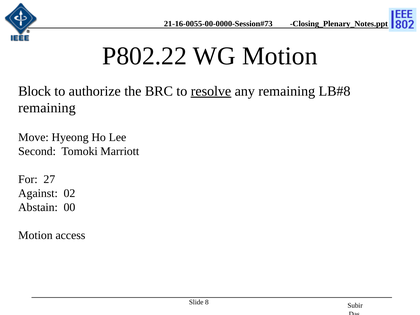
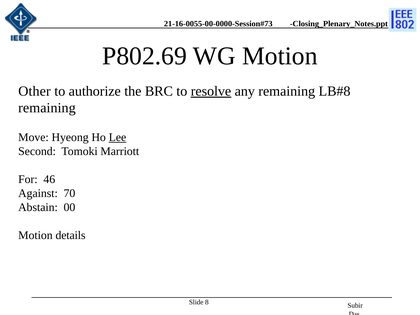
P802.22: P802.22 -> P802.69 (145, 56)
Block: Block -> Other (34, 91)
Lee underline: none -> present (117, 137)
27: 27 -> 46 (49, 179)
02: 02 -> 70 (69, 193)
access: access -> details (70, 235)
